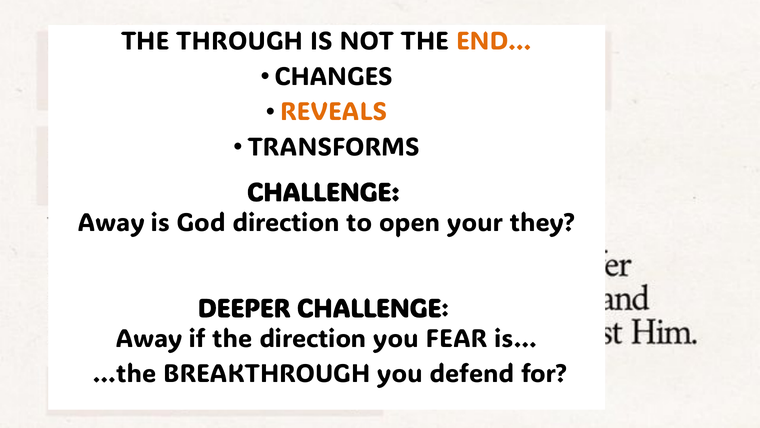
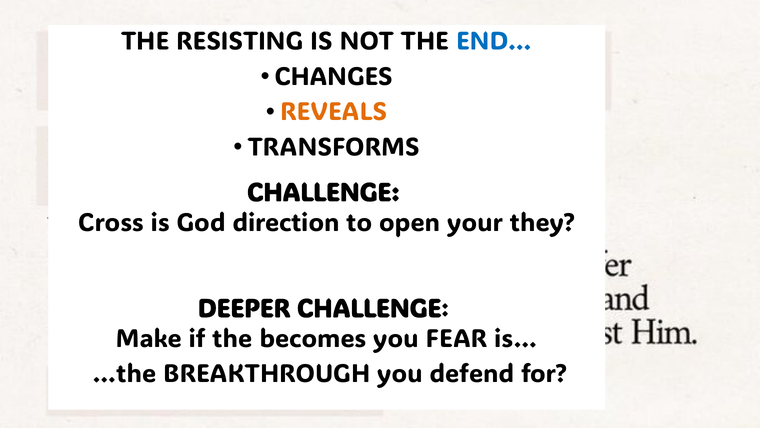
THROUGH: THROUGH -> RESISTING (240, 41)
END… colour: orange -> blue (494, 41)
Away: Away -> Cross (111, 223)
Away: Away -> Make (149, 339)
the direction: direction -> becomes (313, 339)
